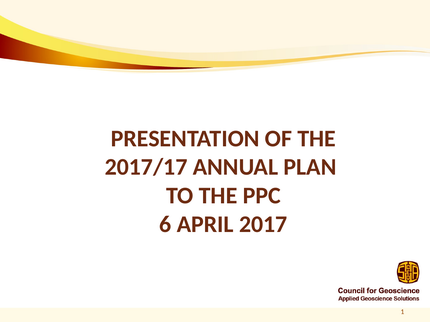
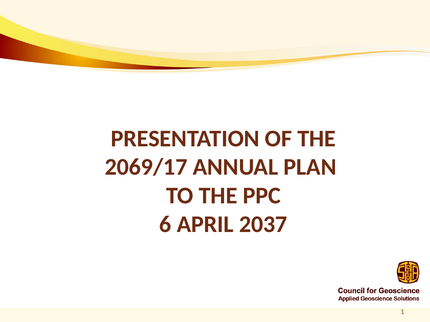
2017/17: 2017/17 -> 2069/17 (146, 167)
2017: 2017 -> 2037 (263, 225)
